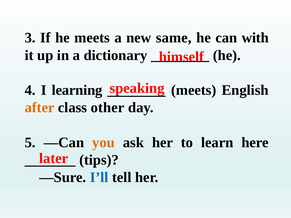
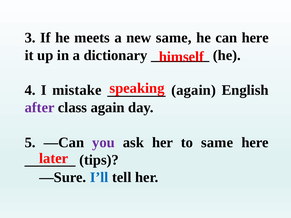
can with: with -> here (255, 38)
learning: learning -> mistake (77, 90)
meets: meets -> again (194, 90)
after colour: orange -> purple (40, 108)
class other: other -> again (108, 108)
you colour: orange -> purple (104, 143)
to learn: learn -> same (217, 143)
